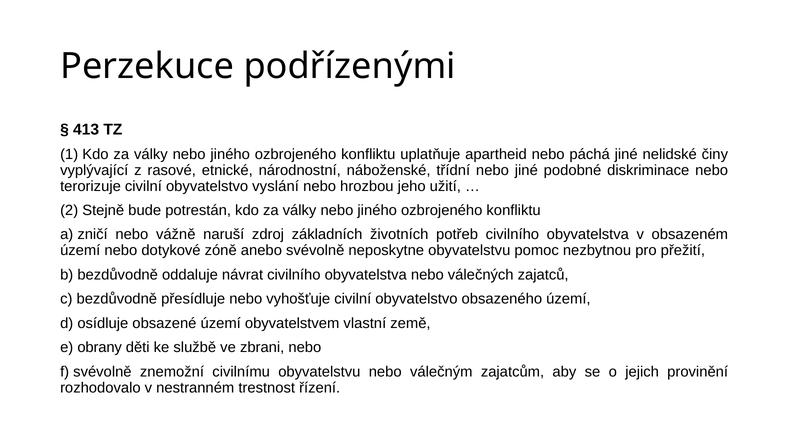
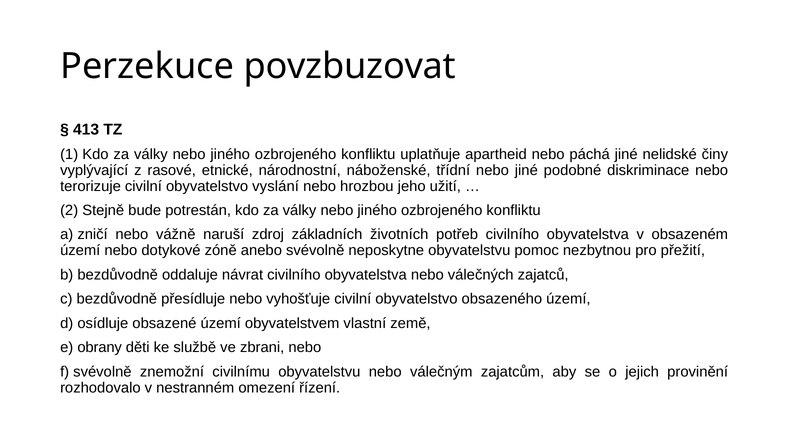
podřízenými: podřízenými -> povzbuzovat (350, 66)
trestnost: trestnost -> omezení (267, 387)
